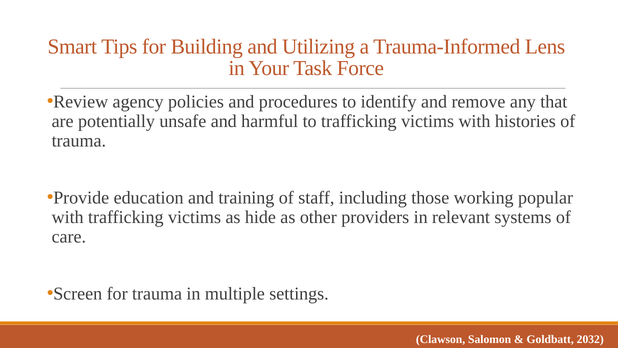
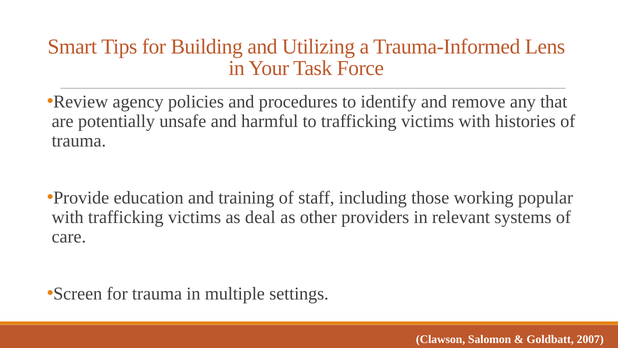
hide: hide -> deal (260, 217)
2032: 2032 -> 2007 (590, 339)
